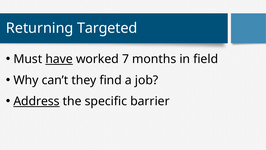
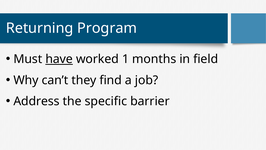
Targeted: Targeted -> Program (107, 28)
7: 7 -> 1 (126, 59)
Address underline: present -> none (37, 101)
